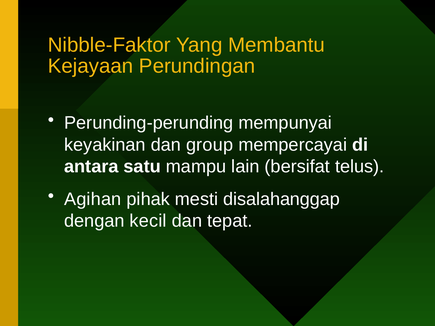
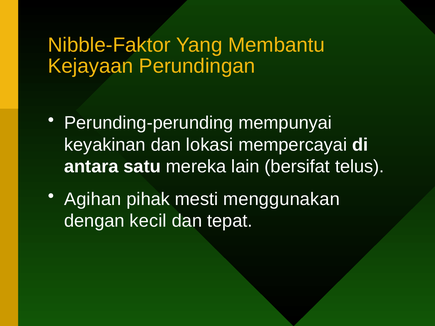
group: group -> lokasi (210, 145)
mampu: mampu -> mereka (196, 167)
disalahanggap: disalahanggap -> menggunakan (281, 199)
